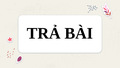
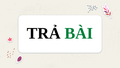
BÀI colour: black -> green (79, 33)
